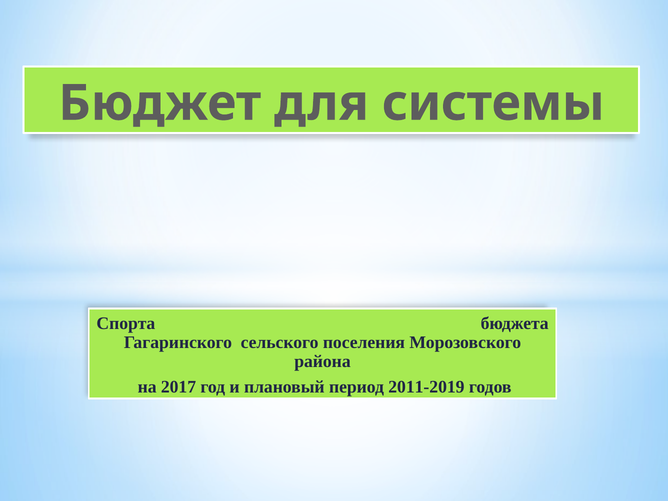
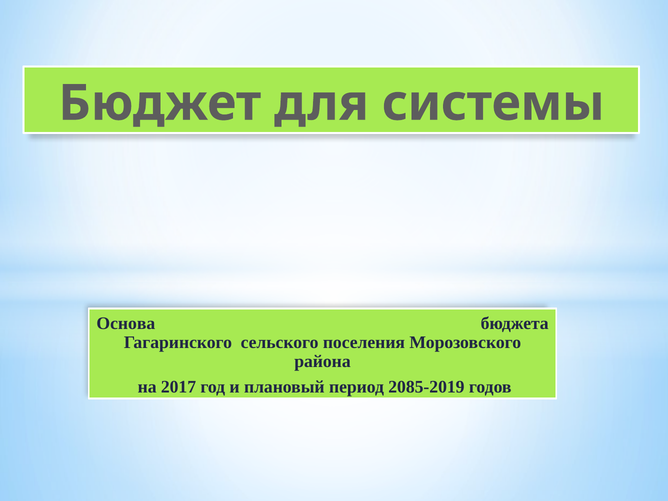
Спорта: Спорта -> Основа (126, 324)
2011-2019: 2011-2019 -> 2085-2019 (426, 387)
